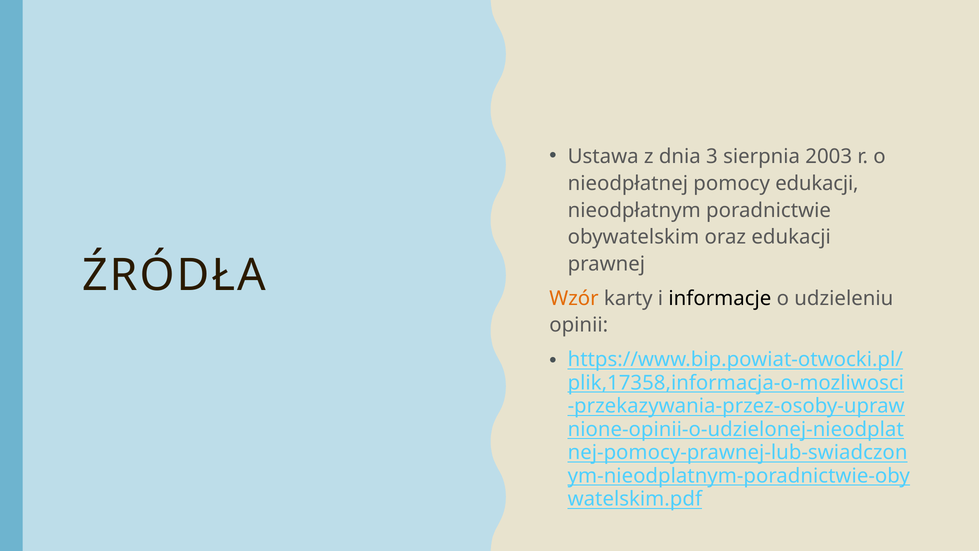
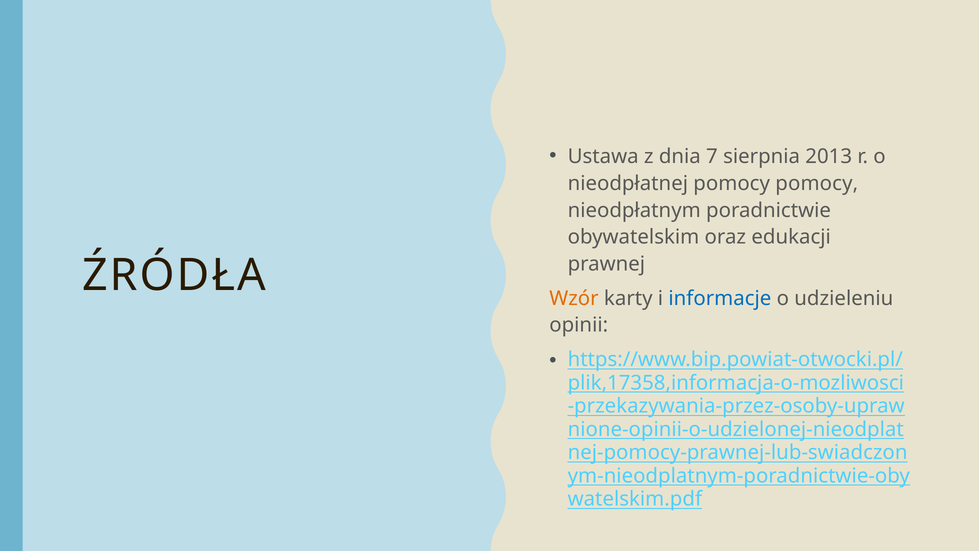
3: 3 -> 7 (712, 156)
2003: 2003 -> 2013 (829, 156)
pomocy edukacji: edukacji -> pomocy (817, 183)
informacje colour: black -> blue (720, 298)
